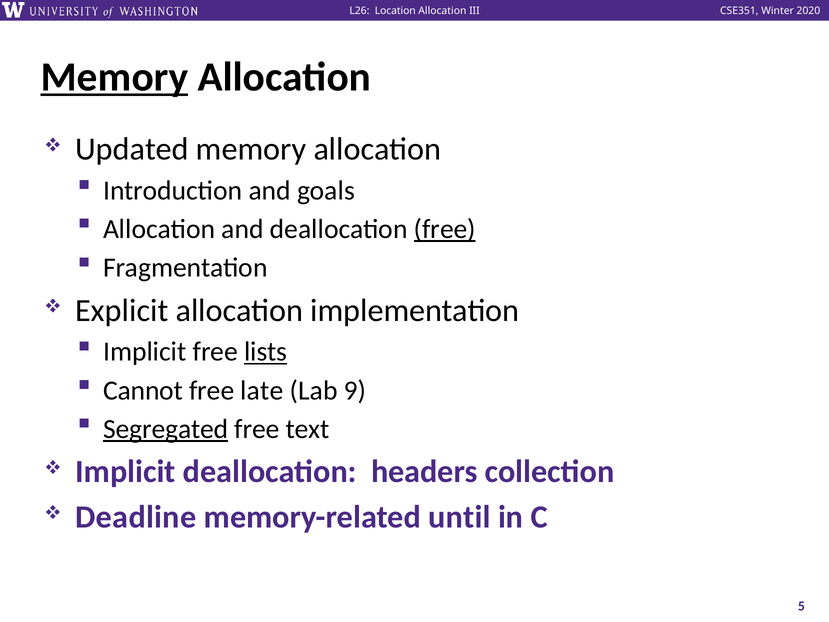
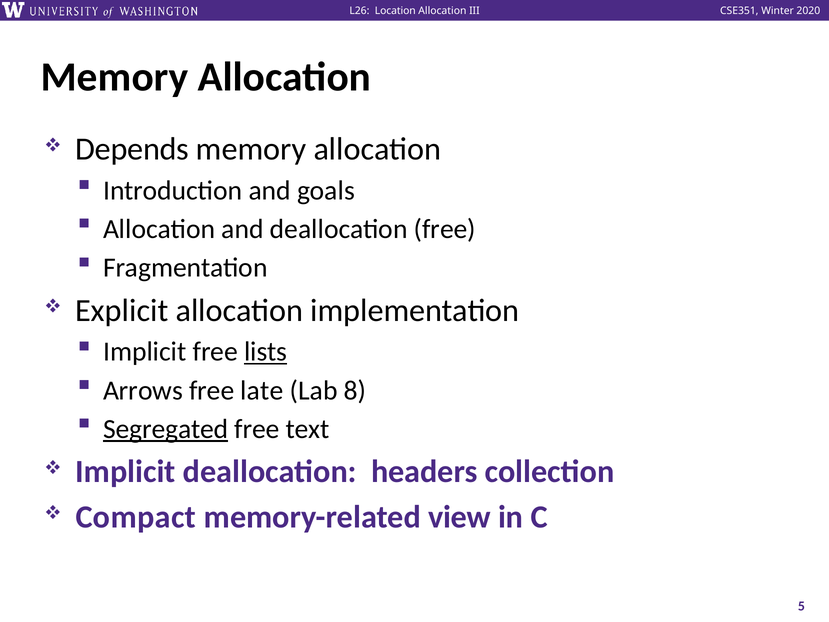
Memory underline: present -> none (114, 77)
Updated: Updated -> Depends (132, 149)
free underline: present -> none (445, 229)
Cannot: Cannot -> Arrows (143, 390)
9: 9 -> 8 (355, 390)
Deadline: Deadline -> Compact (136, 517)
until: until -> view (460, 517)
